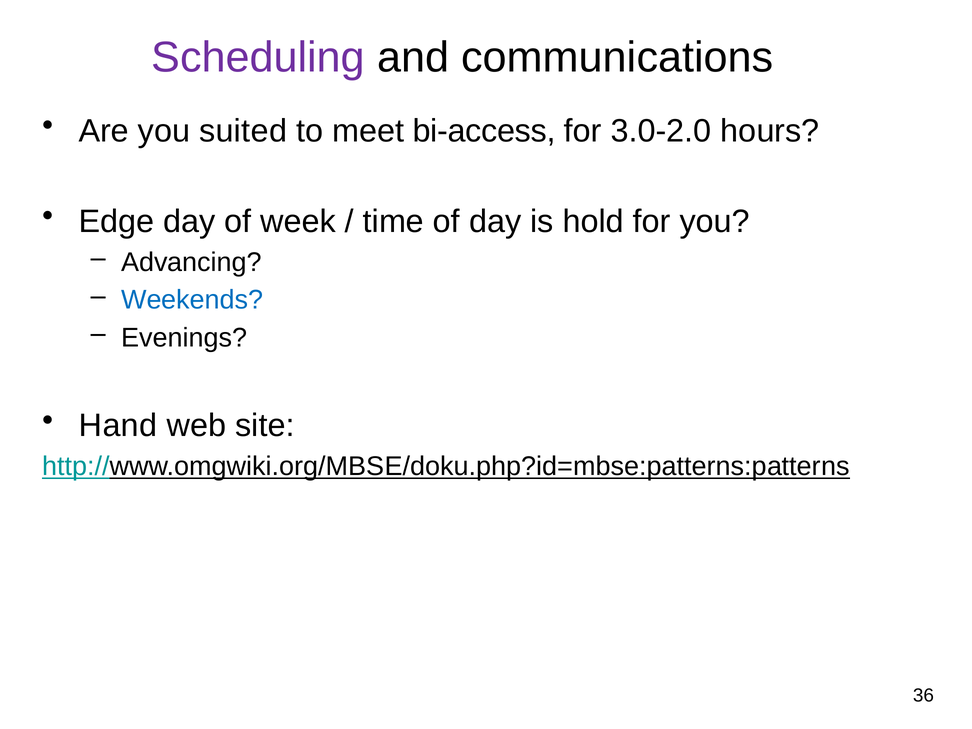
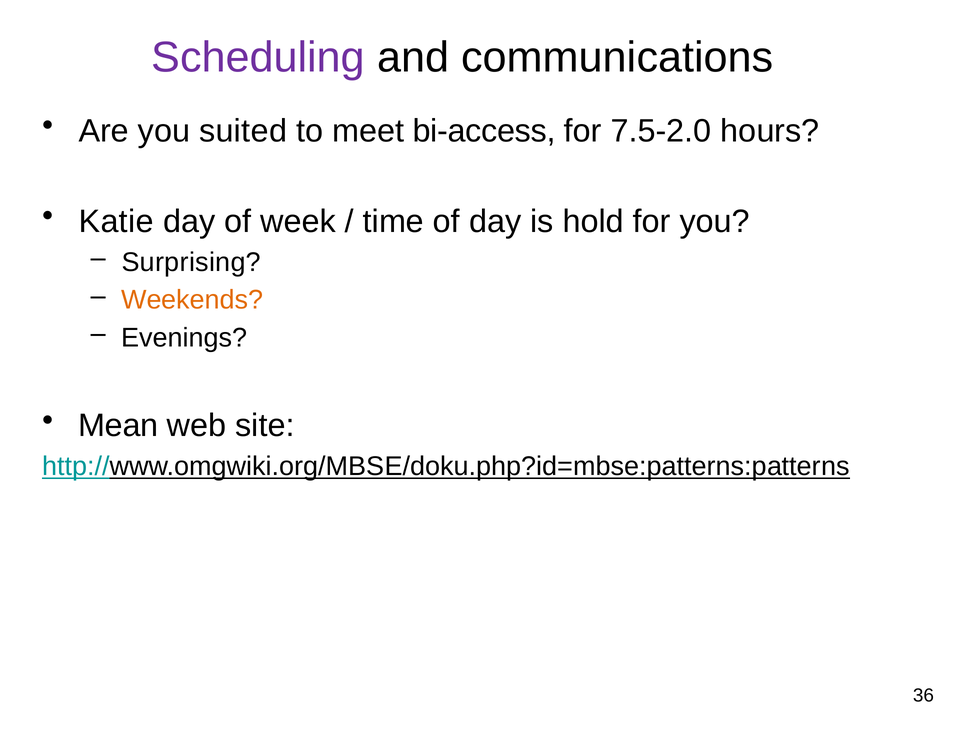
3.0-2.0: 3.0-2.0 -> 7.5-2.0 (661, 131)
Edge: Edge -> Katie (116, 222)
Advancing: Advancing -> Surprising (191, 262)
Weekends colour: blue -> orange (192, 300)
Hand: Hand -> Mean (118, 426)
